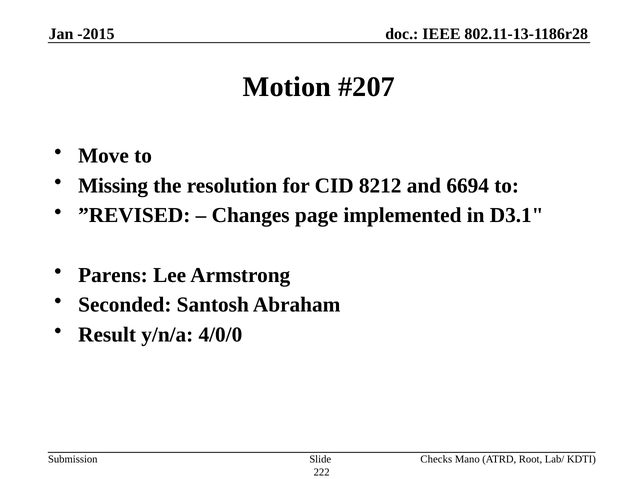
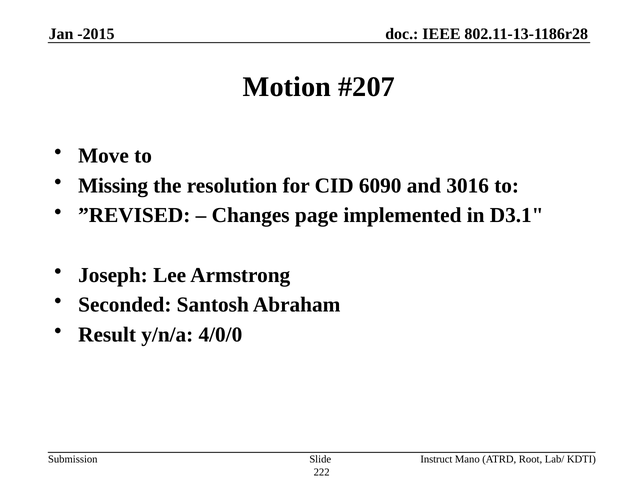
8212: 8212 -> 6090 (380, 185)
6694: 6694 -> 3016 (468, 185)
Parens: Parens -> Joseph (113, 275)
Checks: Checks -> Instruct (436, 459)
